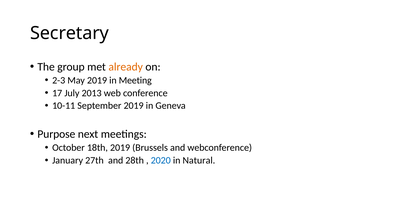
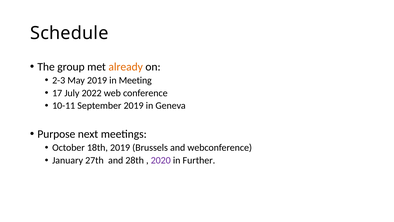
Secretary: Secretary -> Schedule (69, 33)
2013: 2013 -> 2022 (92, 93)
2020 colour: blue -> purple (161, 160)
Natural: Natural -> Further (199, 160)
